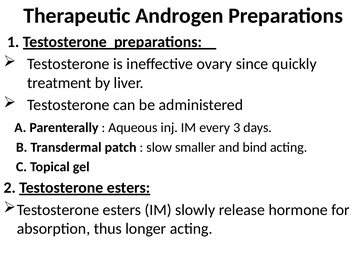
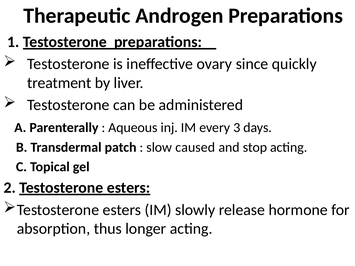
smaller: smaller -> caused (195, 148)
bind: bind -> stop (255, 148)
